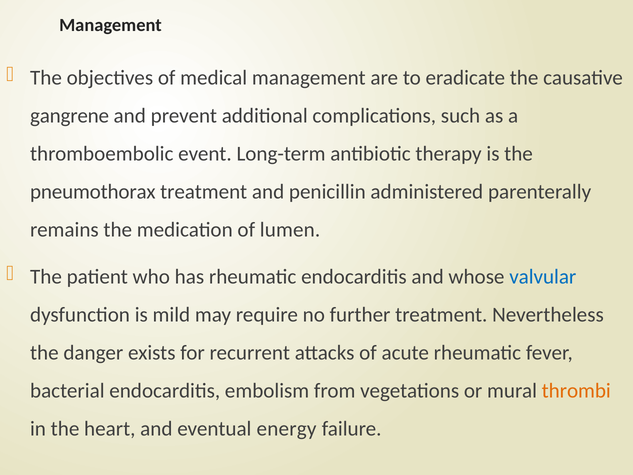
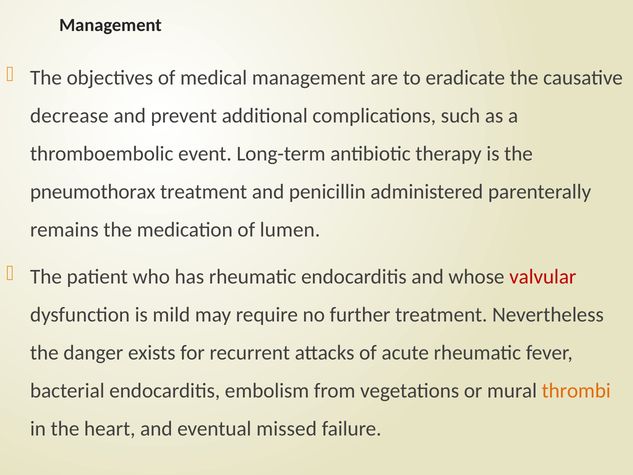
gangrene: gangrene -> decrease (69, 116)
valvular colour: blue -> red (543, 277)
energy: energy -> missed (287, 429)
